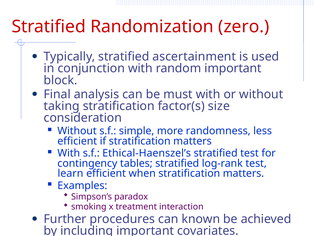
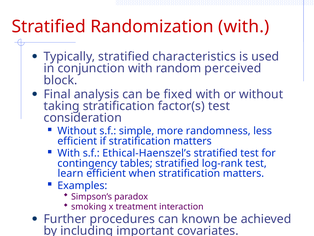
Randomization zero: zero -> with (244, 26)
ascertainment: ascertainment -> characteristics (194, 57)
random important: important -> perceived (233, 68)
must: must -> fixed (178, 94)
factor(s size: size -> test (219, 106)
